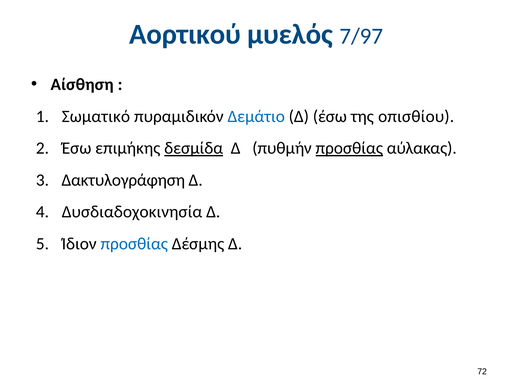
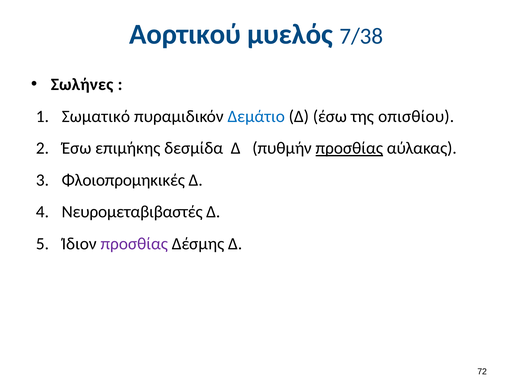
7/97: 7/97 -> 7/38 (361, 36)
Αίσθηση: Αίσθηση -> Σωλήνες (82, 84)
δεσμίδα underline: present -> none (194, 148)
Δακτυλογράφηση: Δακτυλογράφηση -> Φλοιoπρομηκικές (123, 180)
Δυσδιαδοχοκινησία: Δυσδιαδοχοκινησία -> Νευρομεταβιβαστές (132, 212)
προσθίας colour: blue -> purple (134, 243)
